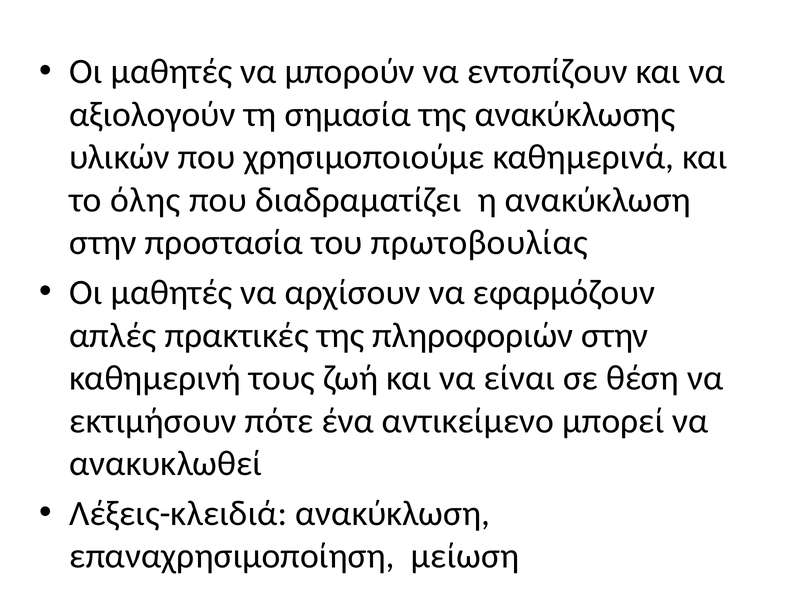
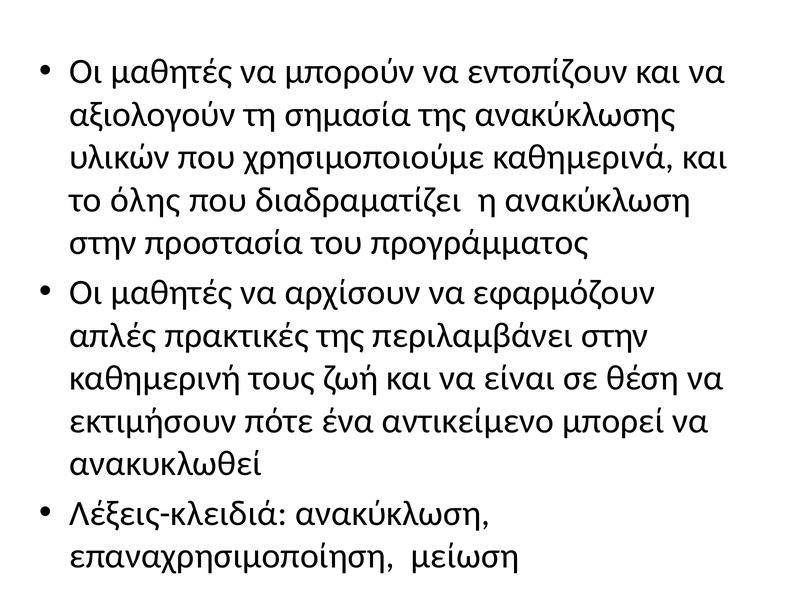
πρωτοβουλίας: πρωτοβουλίας -> προγράμματος (479, 243)
πληροφοριών: πληροφοριών -> περιλαμβάνει (473, 335)
